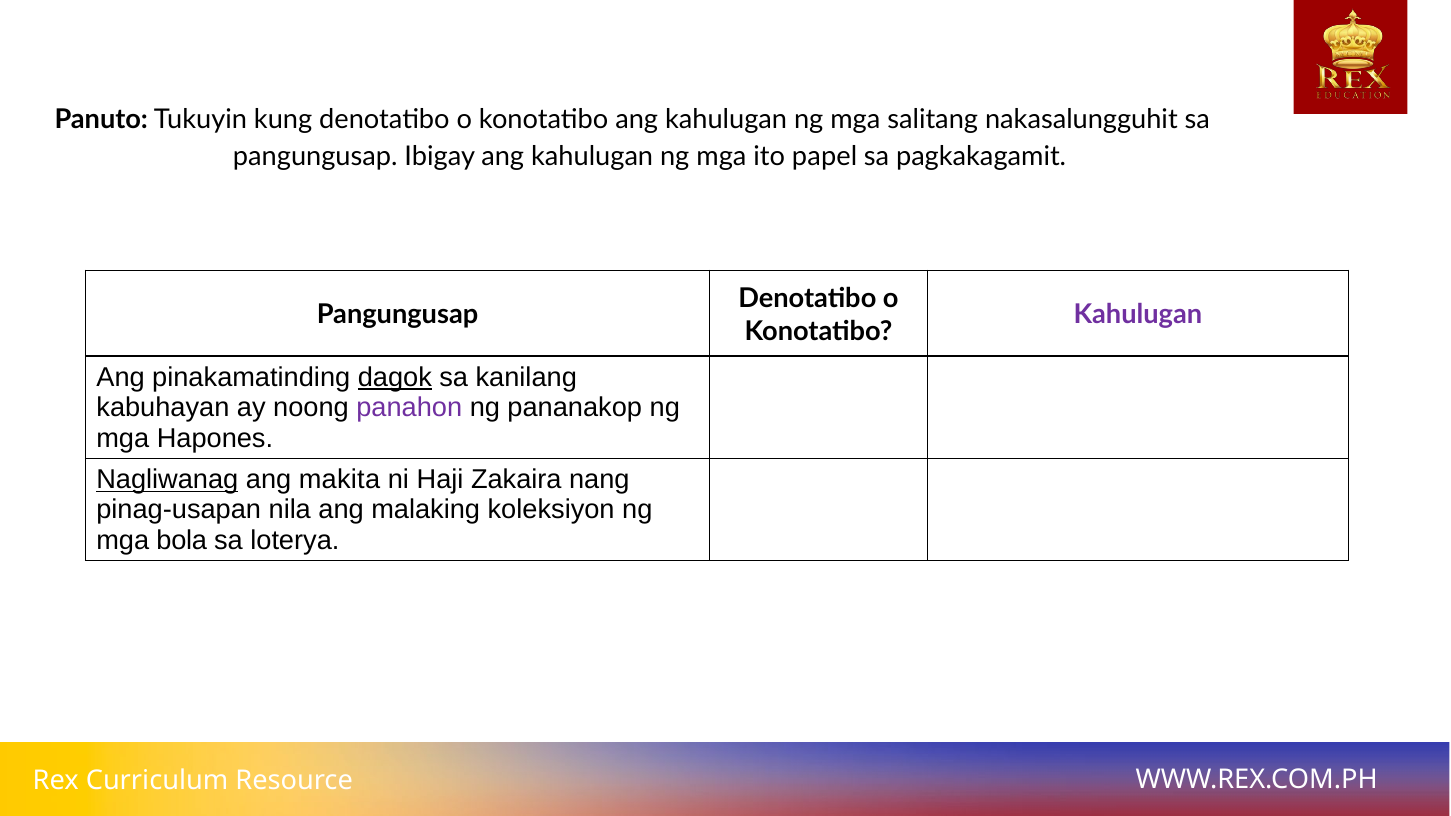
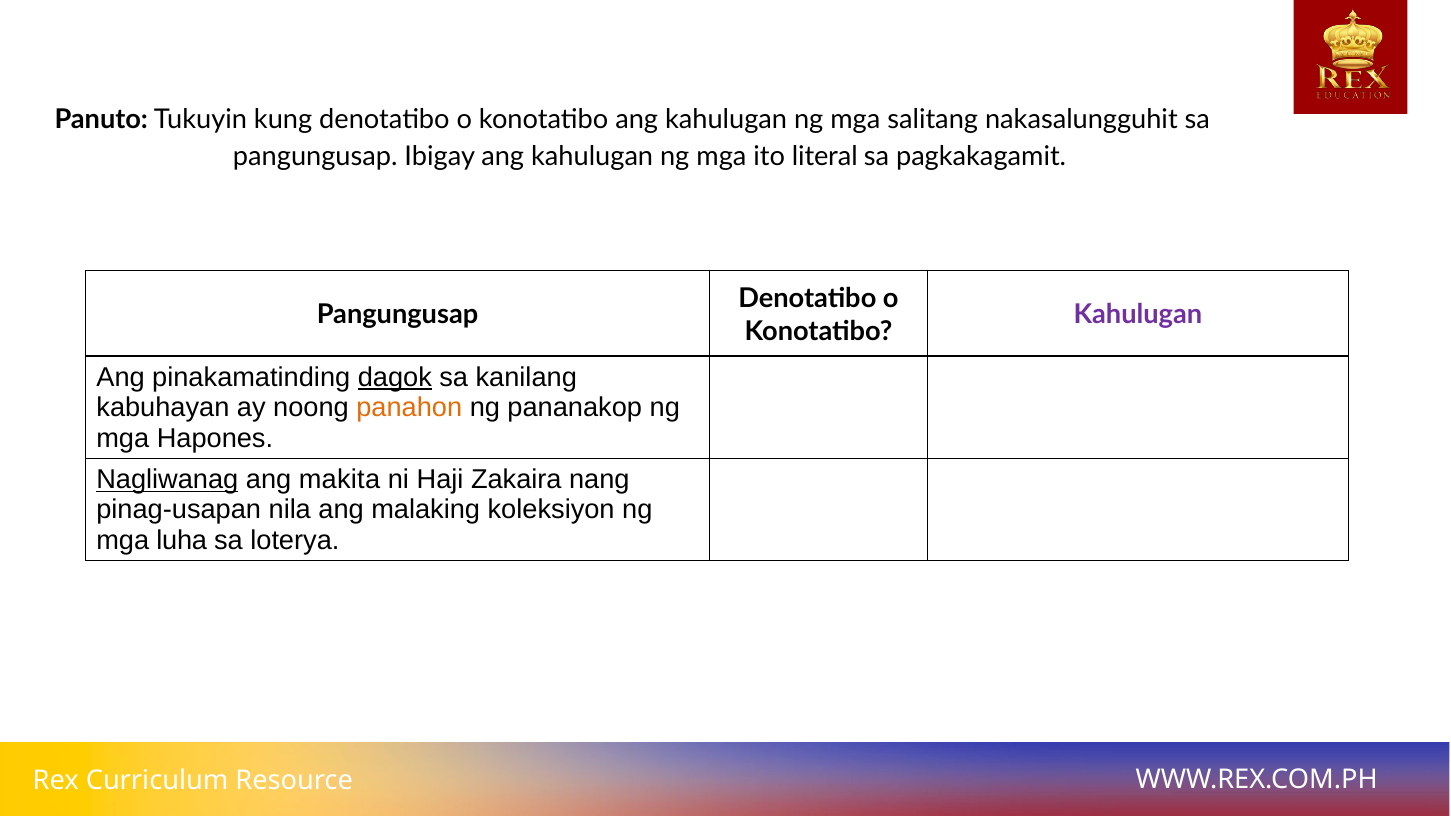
papel: papel -> literal (825, 157)
panahon colour: purple -> orange (409, 408)
bola: bola -> luha (182, 540)
